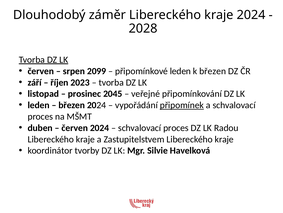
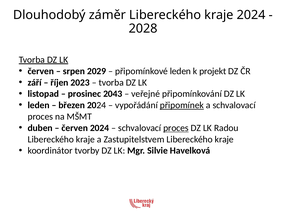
2099: 2099 -> 2029 (97, 71)
k březen: březen -> projekt (213, 71)
2045: 2045 -> 2043 (113, 94)
proces underline: none -> present (176, 127)
